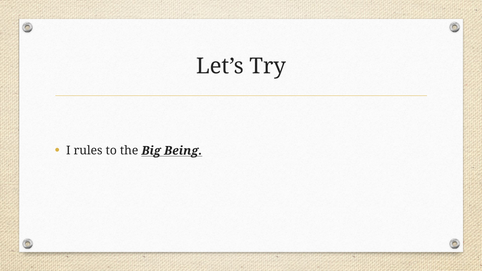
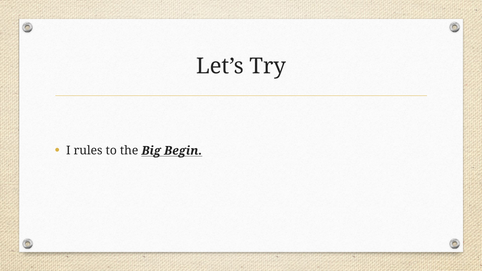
Being: Being -> Begin (183, 151)
